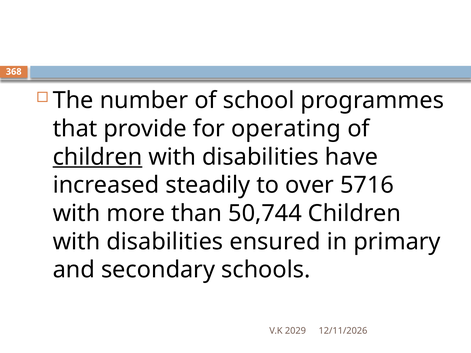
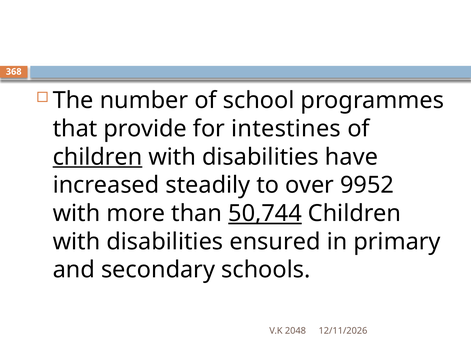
operating: operating -> intestines (286, 129)
5716: 5716 -> 9952 (367, 185)
50,744 underline: none -> present (265, 214)
2029: 2029 -> 2048 (295, 331)
